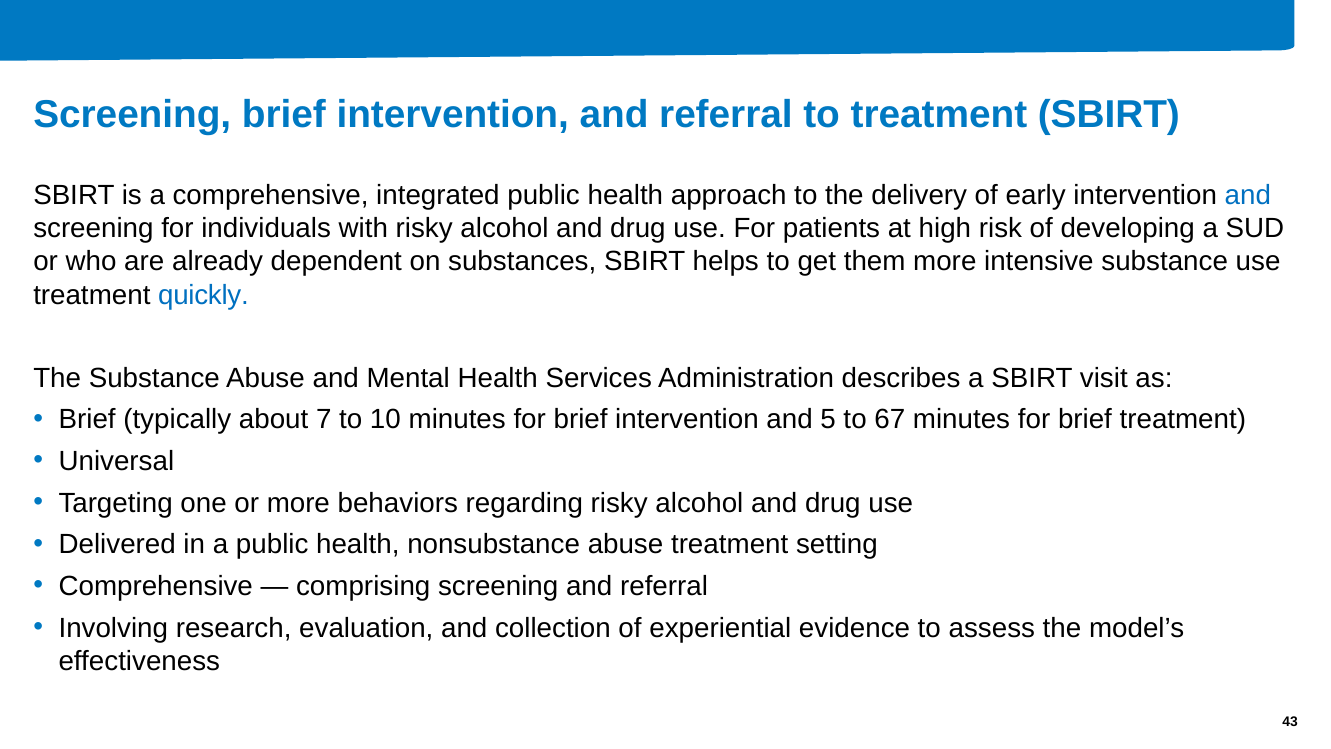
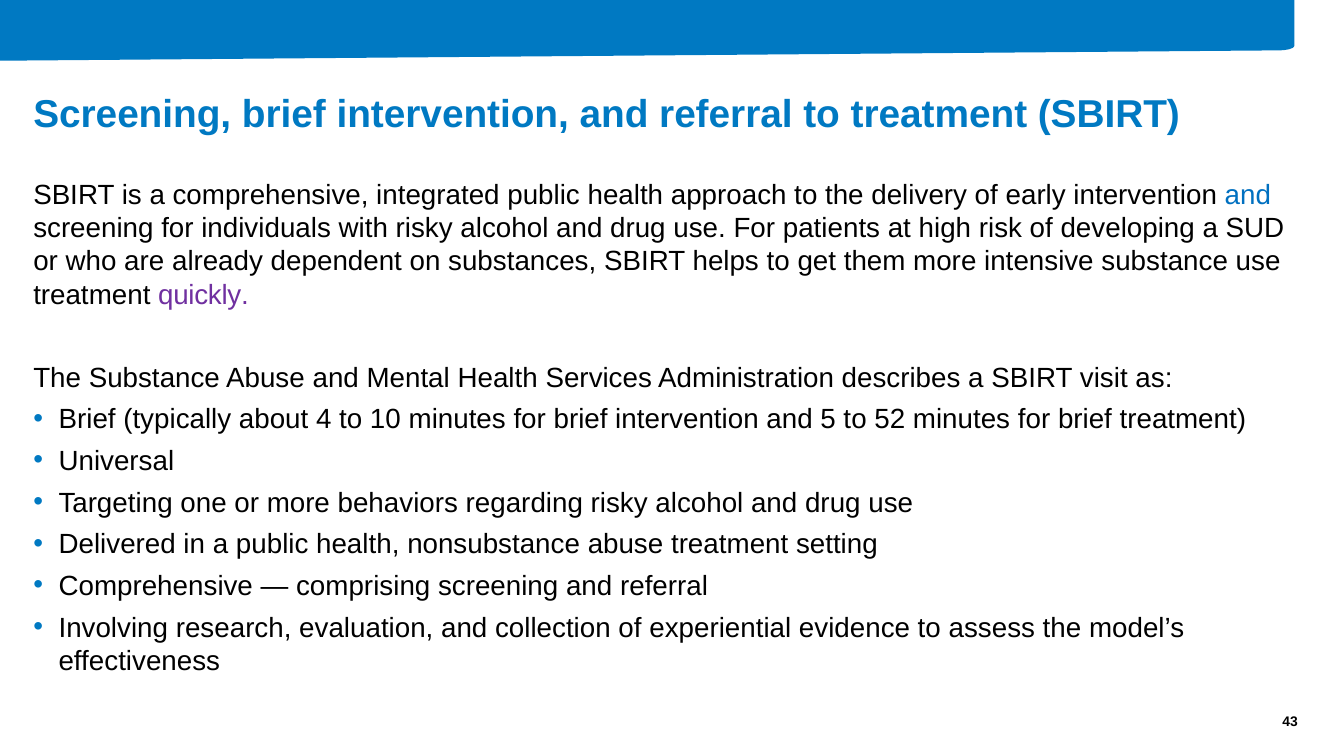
quickly colour: blue -> purple (203, 295)
7: 7 -> 4 (324, 420)
67: 67 -> 52 (890, 420)
